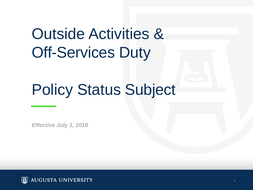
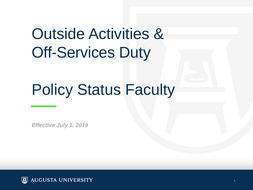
Subject: Subject -> Faculty (150, 90)
